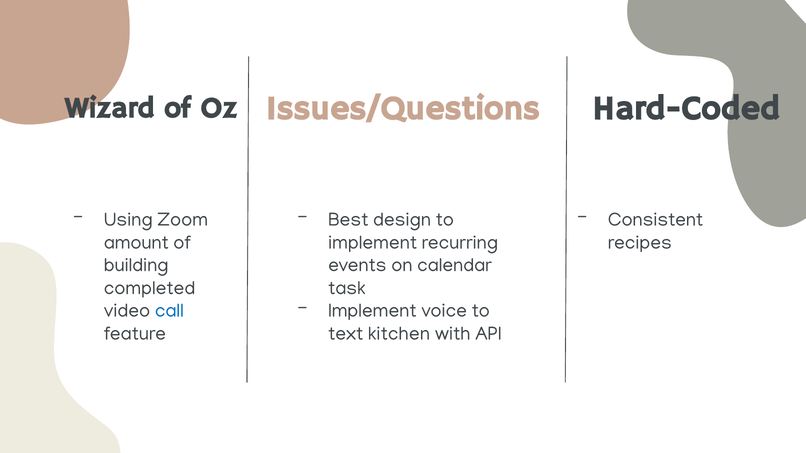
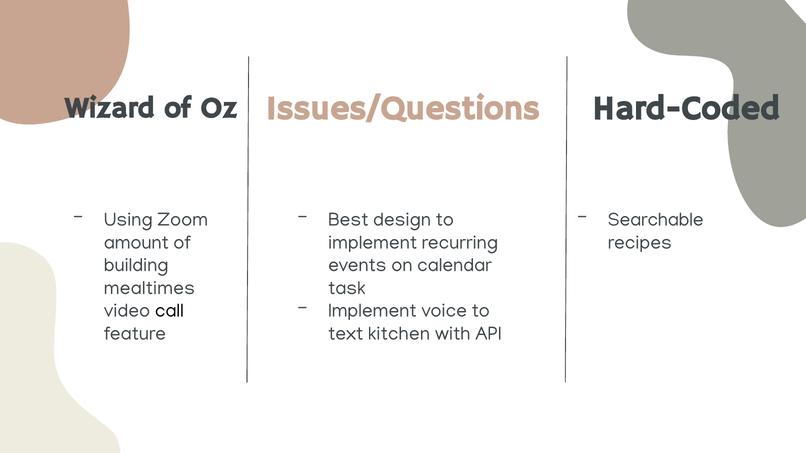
Consistent: Consistent -> Searchable (656, 220)
completed: completed -> mealtimes (149, 288)
call colour: blue -> black (169, 311)
